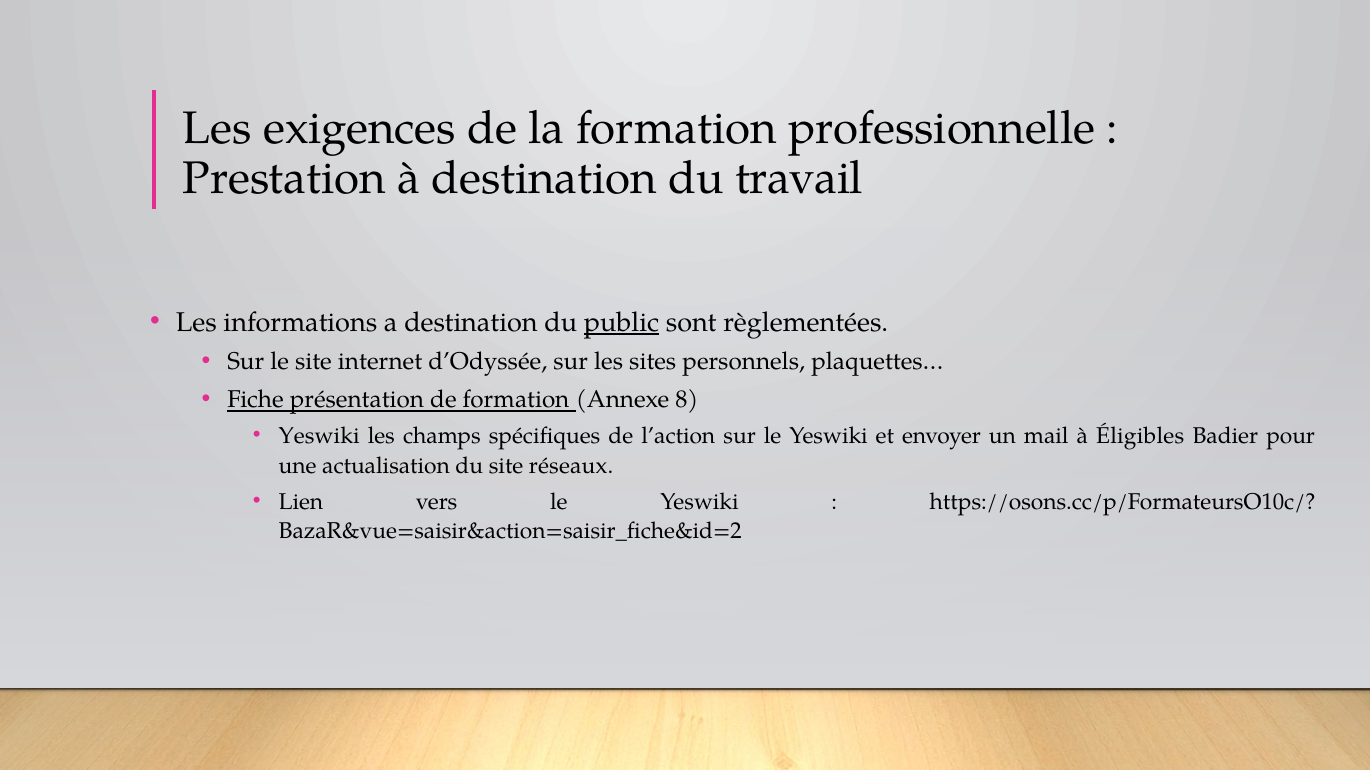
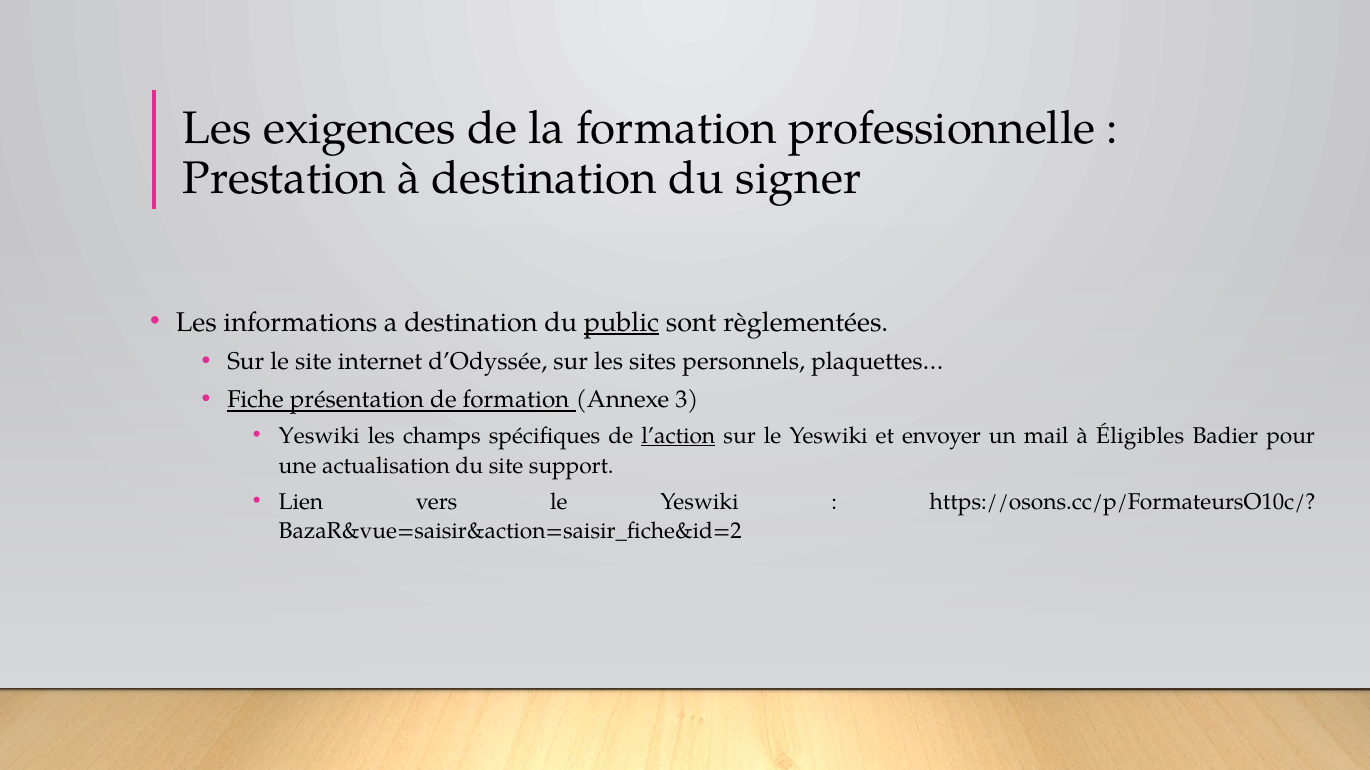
travail: travail -> signer (799, 178)
8: 8 -> 3 (687, 400)
l’action underline: none -> present (678, 436)
réseaux: réseaux -> support (571, 466)
